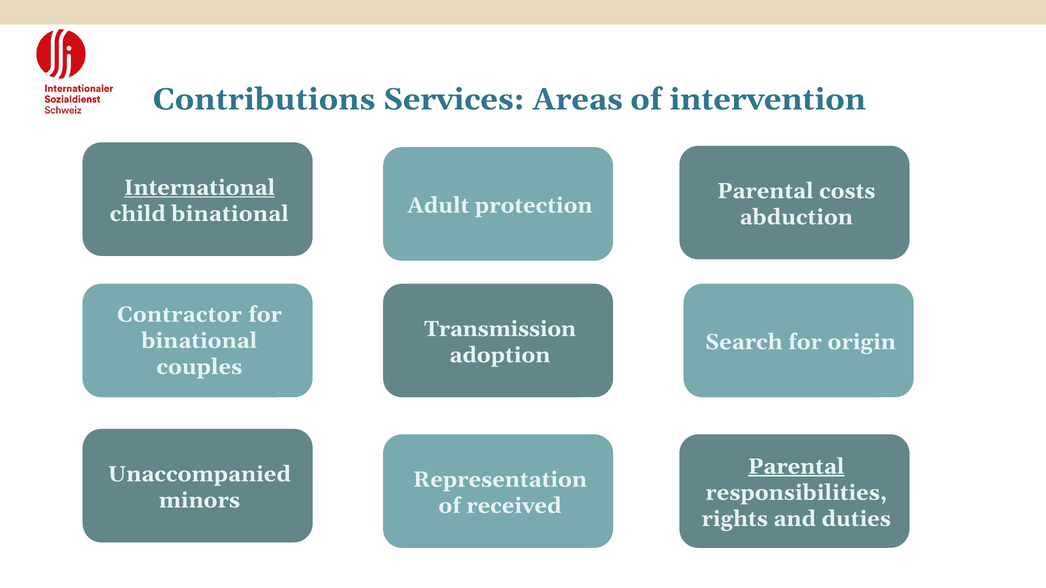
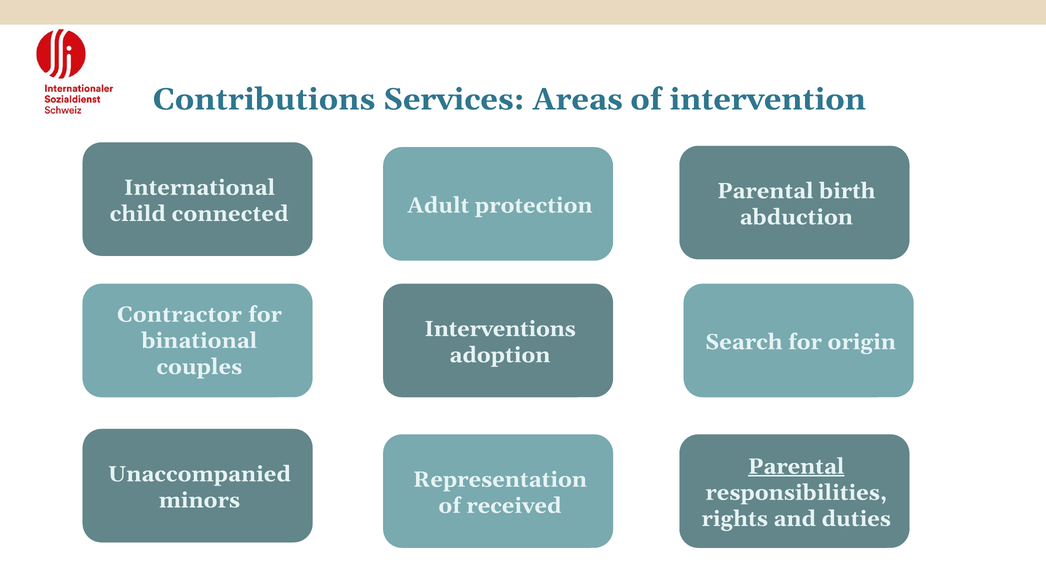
International underline: present -> none (199, 188)
costs: costs -> birth (847, 191)
child binational: binational -> connected (230, 214)
Transmission: Transmission -> Interventions (500, 329)
